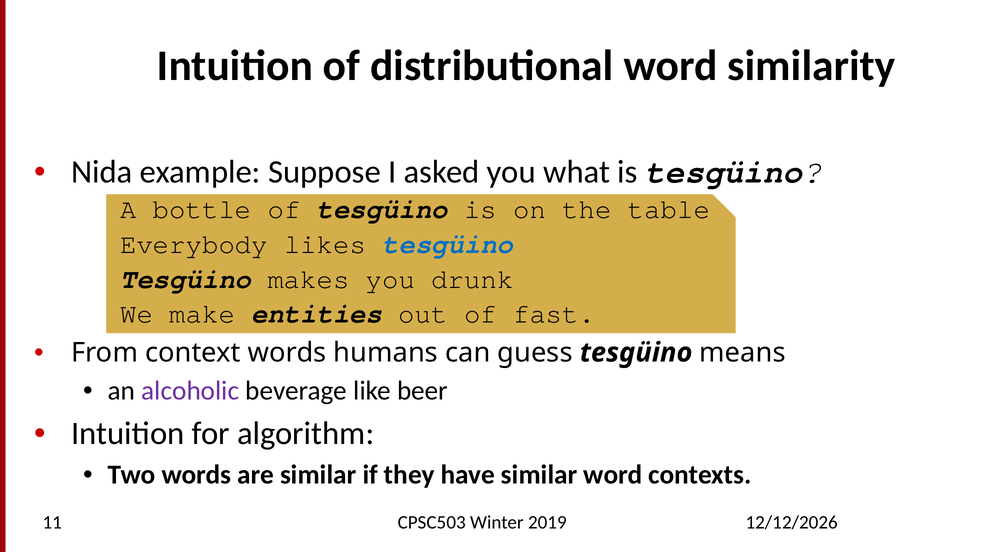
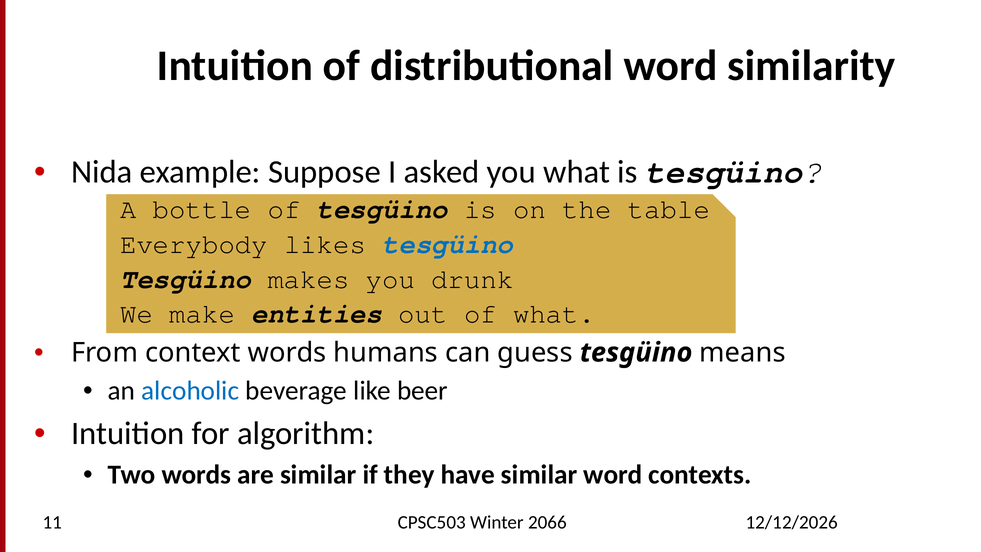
of fast: fast -> what (554, 314)
alcoholic colour: purple -> blue (190, 391)
2019: 2019 -> 2066 (547, 522)
